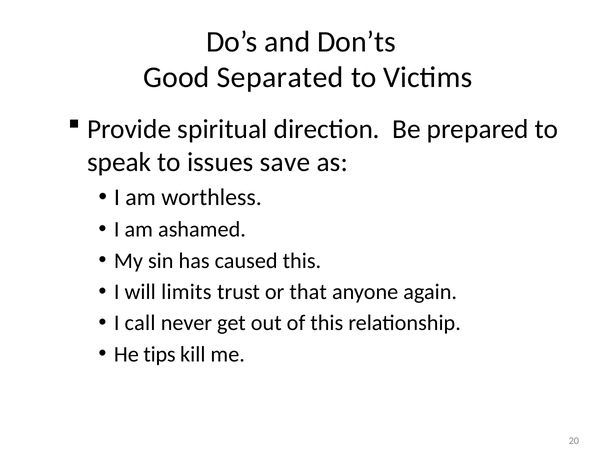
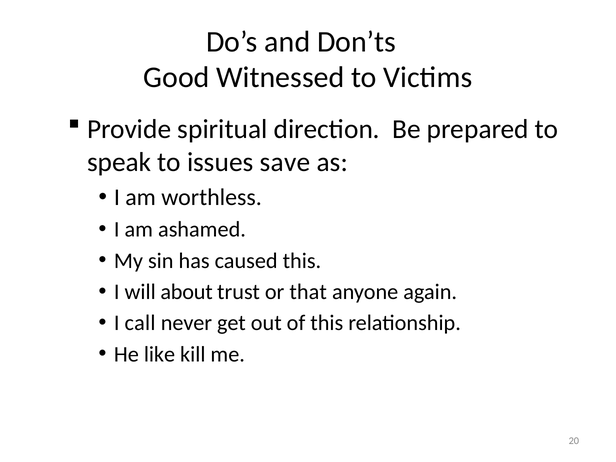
Separated: Separated -> Witnessed (280, 78)
limits: limits -> about (187, 292)
tips: tips -> like (159, 354)
